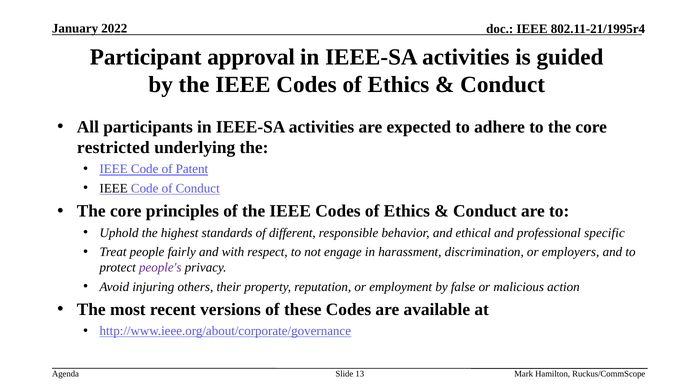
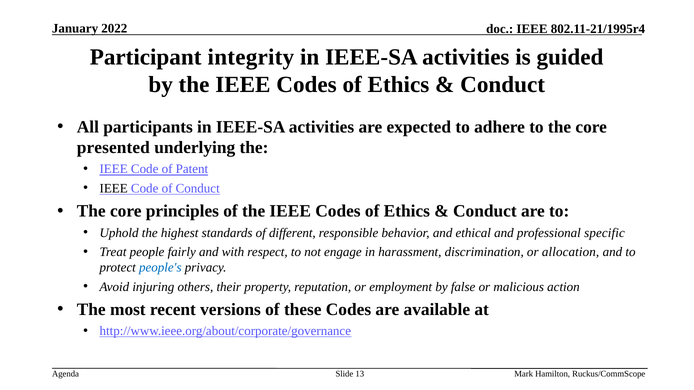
approval: approval -> integrity (251, 57)
restricted: restricted -> presented (113, 148)
employers: employers -> allocation (571, 252)
people's colour: purple -> blue (160, 268)
